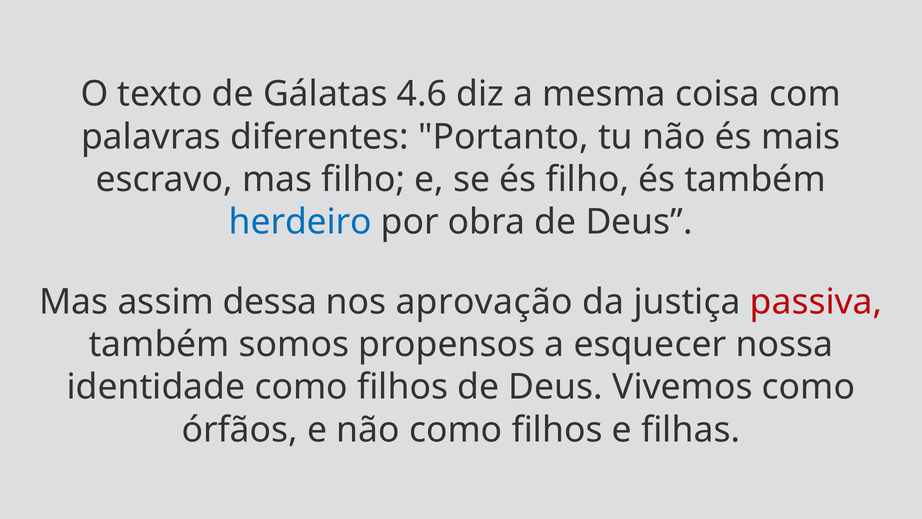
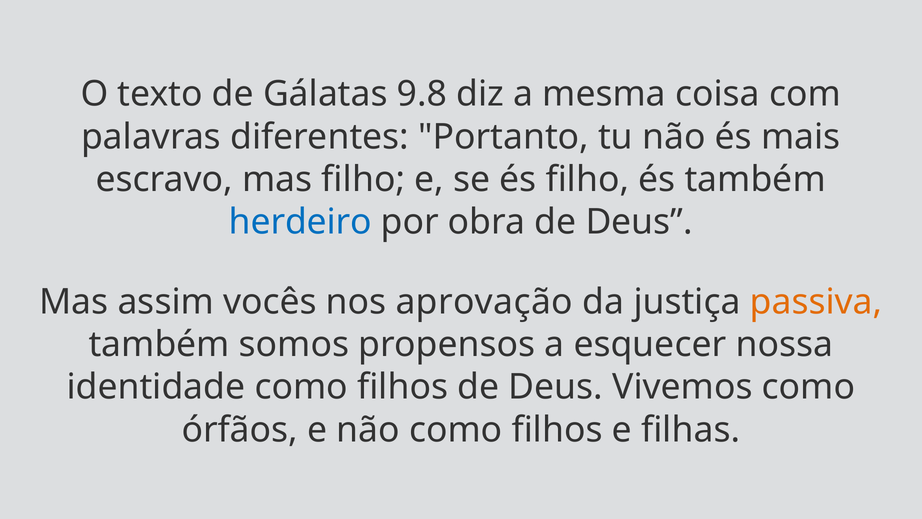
4.6: 4.6 -> 9.8 (422, 94)
dessa: dessa -> vocês (270, 302)
passiva colour: red -> orange (816, 302)
